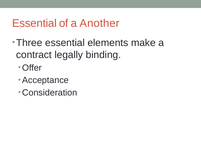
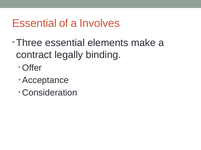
Another: Another -> Involves (100, 23)
